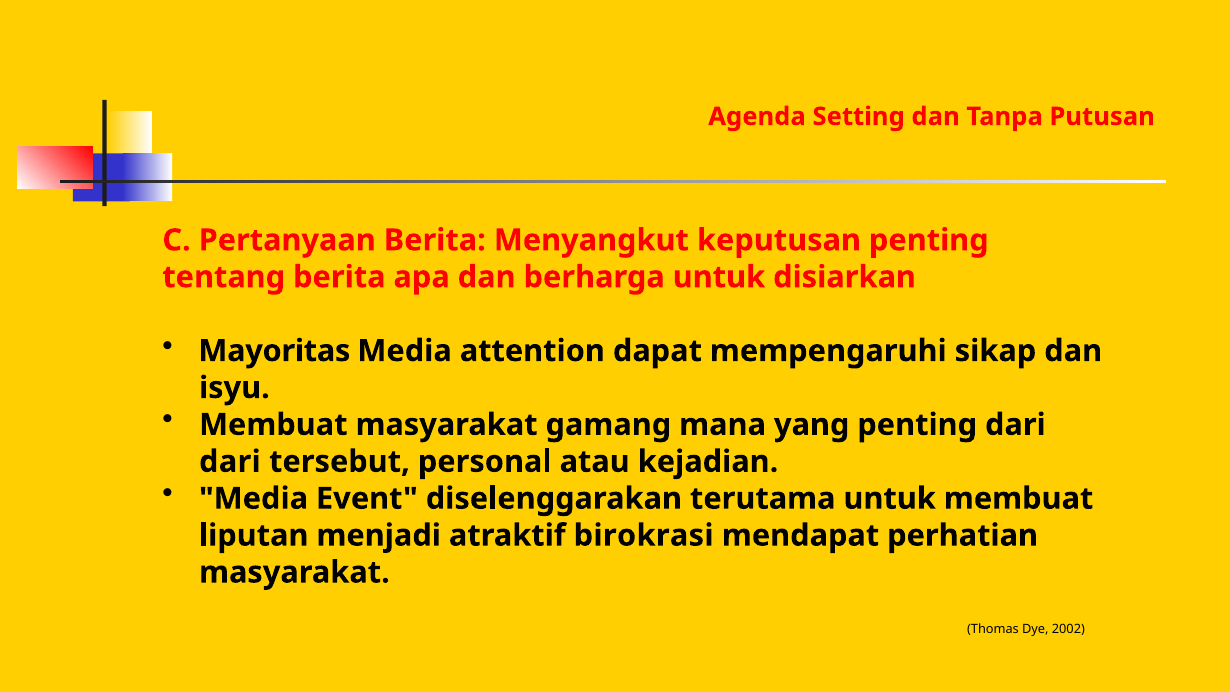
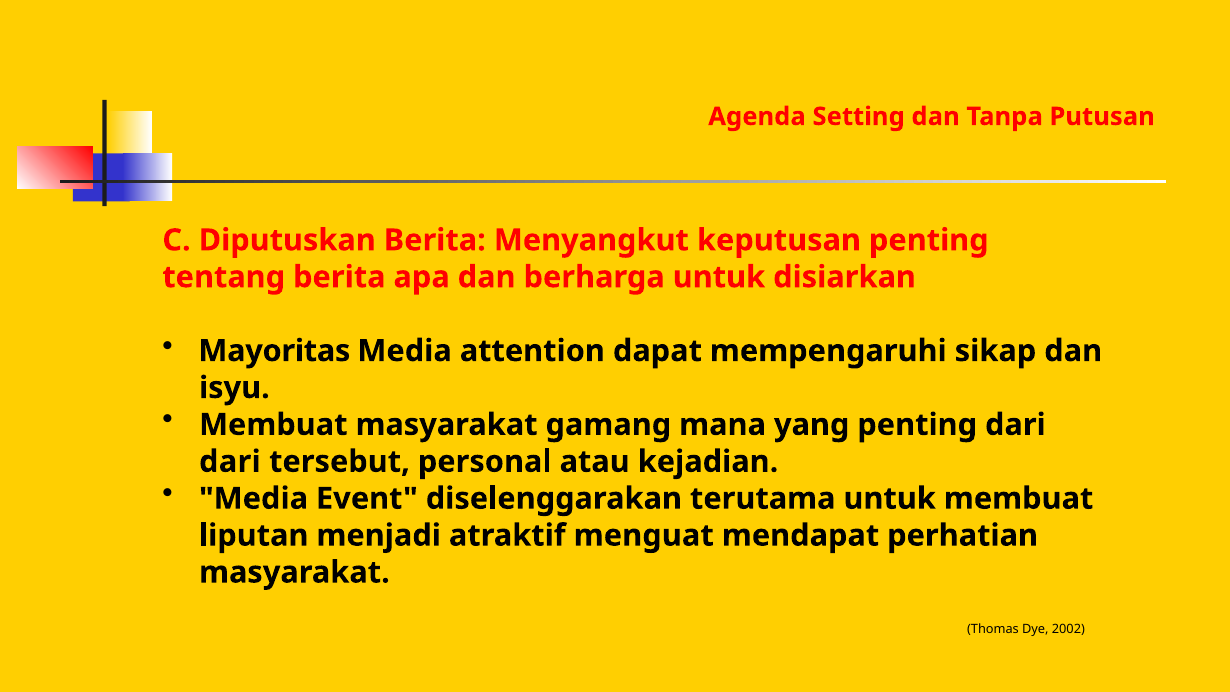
Pertanyaan: Pertanyaan -> Diputuskan (287, 240)
birokrasi: birokrasi -> menguat (644, 535)
